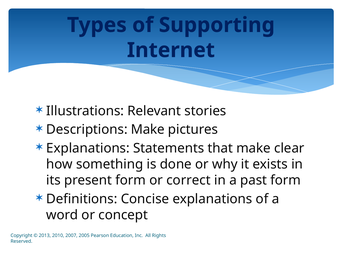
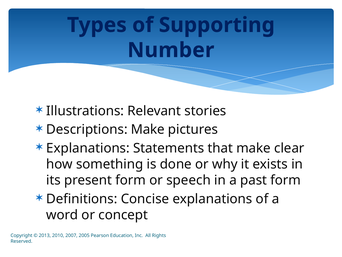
Internet: Internet -> Number (171, 50)
correct: correct -> speech (189, 180)
